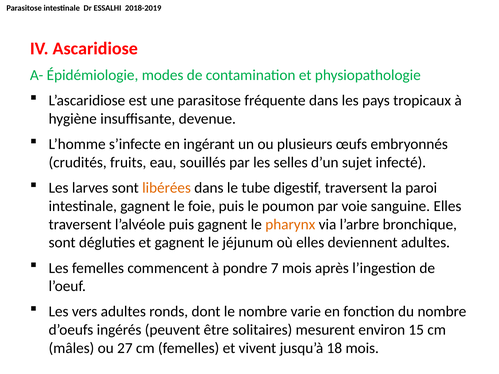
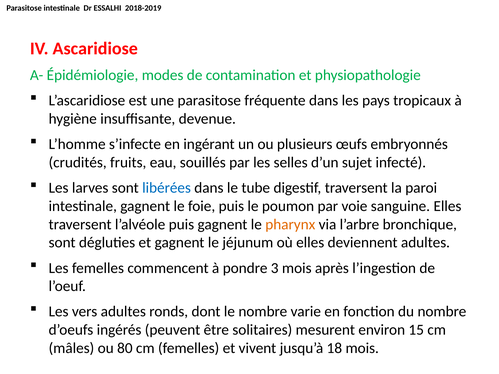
libérées colour: orange -> blue (167, 188)
7: 7 -> 3 (275, 268)
27: 27 -> 80 (125, 348)
